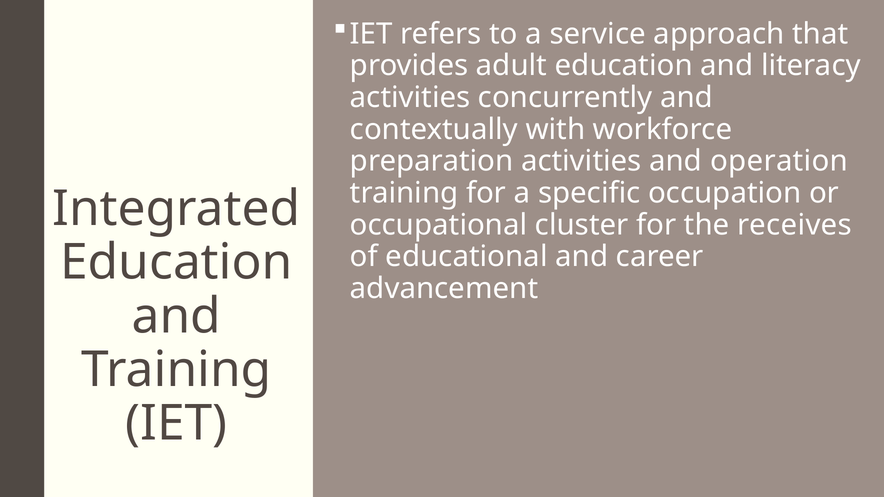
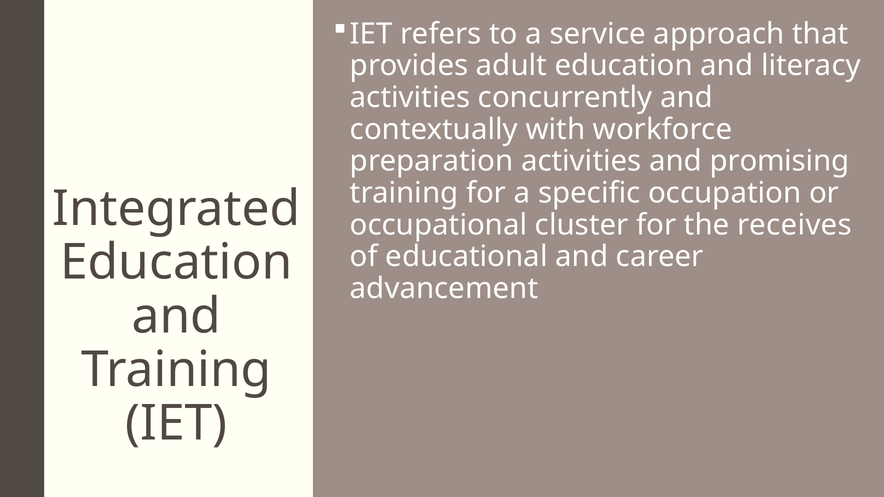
operation: operation -> promising (779, 161)
